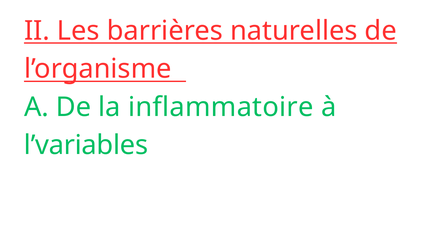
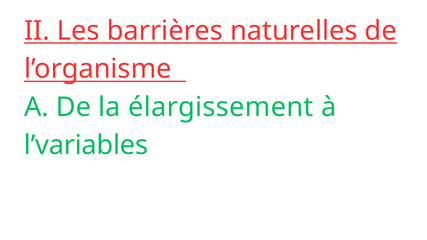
inflammatoire: inflammatoire -> élargissement (221, 107)
